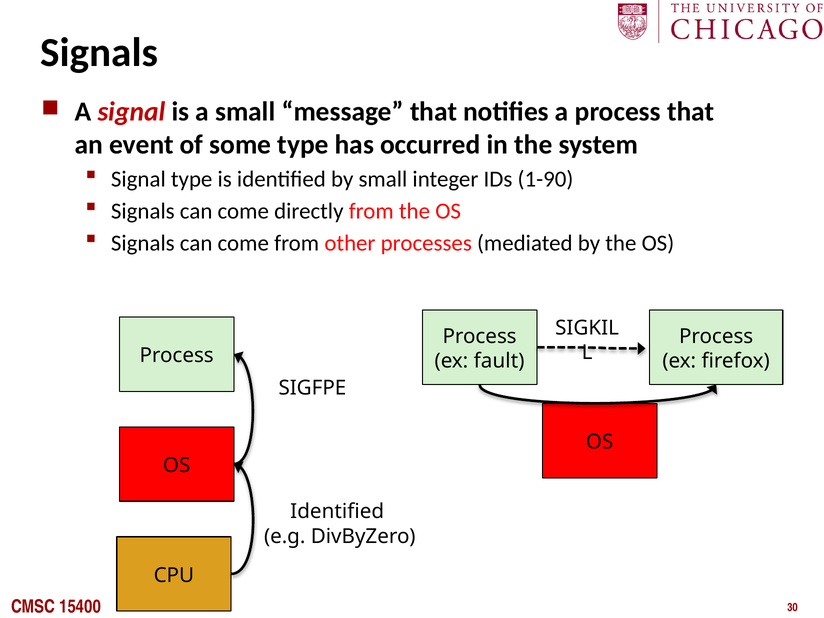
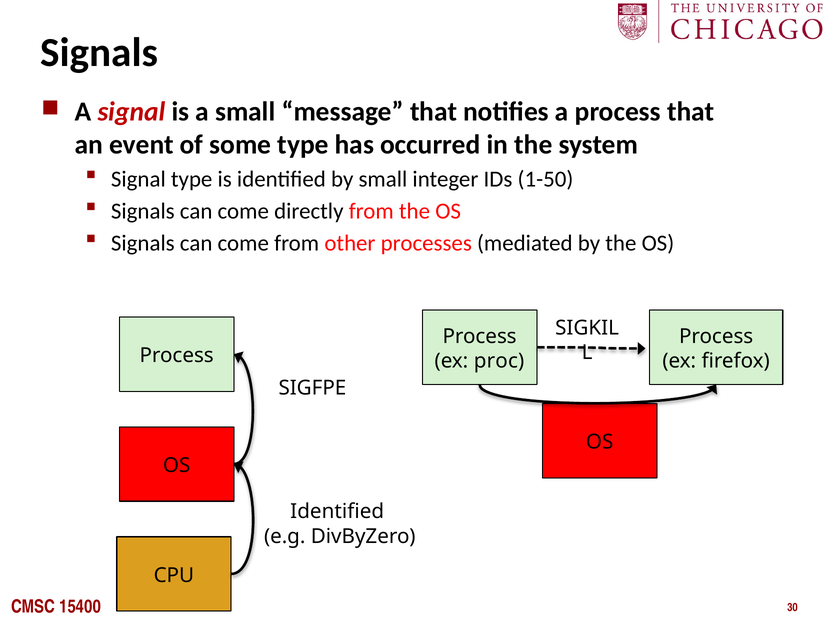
1-90: 1-90 -> 1-50 (545, 179)
fault: fault -> proc (499, 361)
